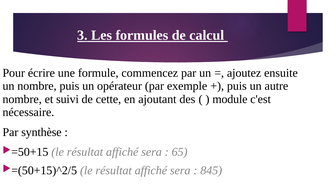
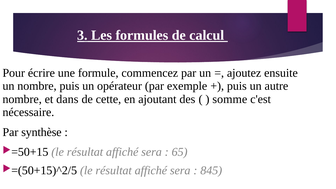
suivi: suivi -> dans (67, 99)
module: module -> somme (230, 99)
